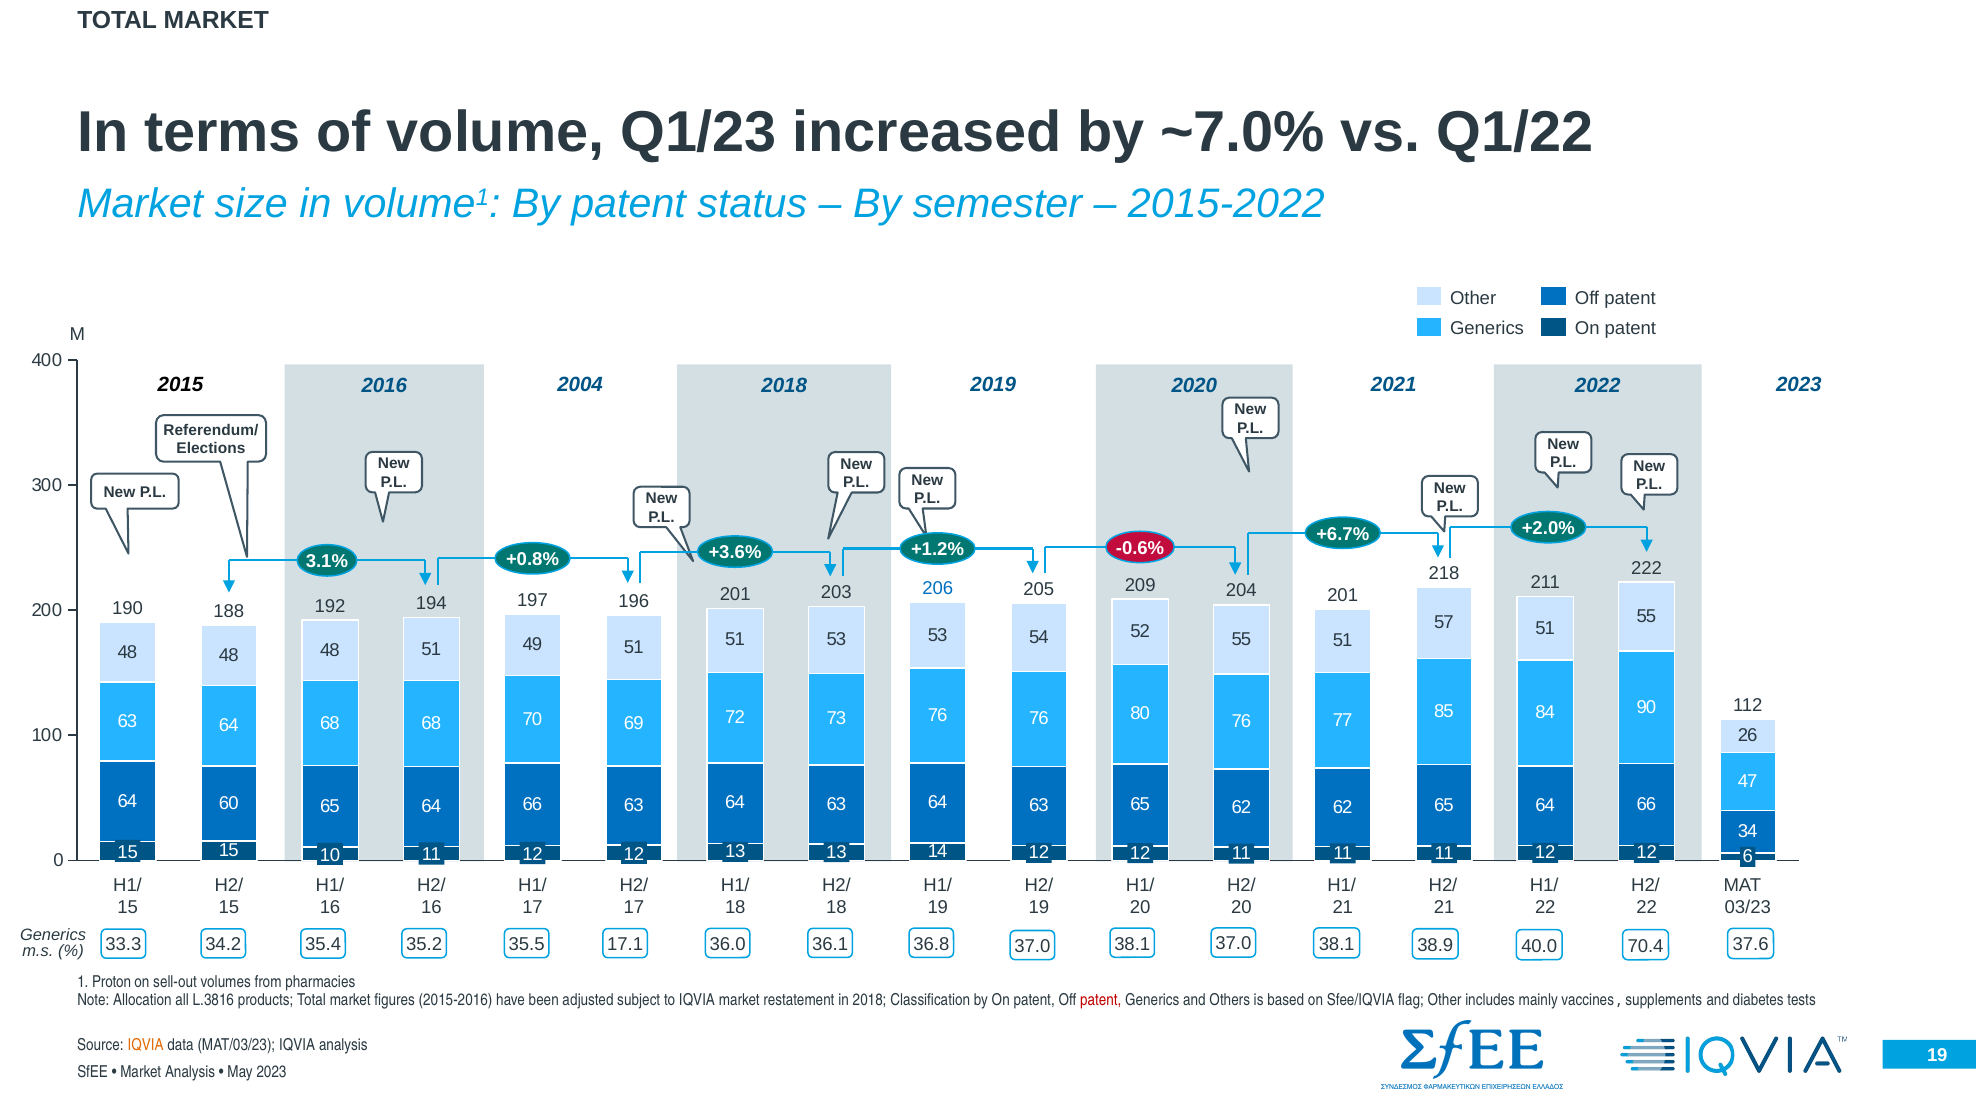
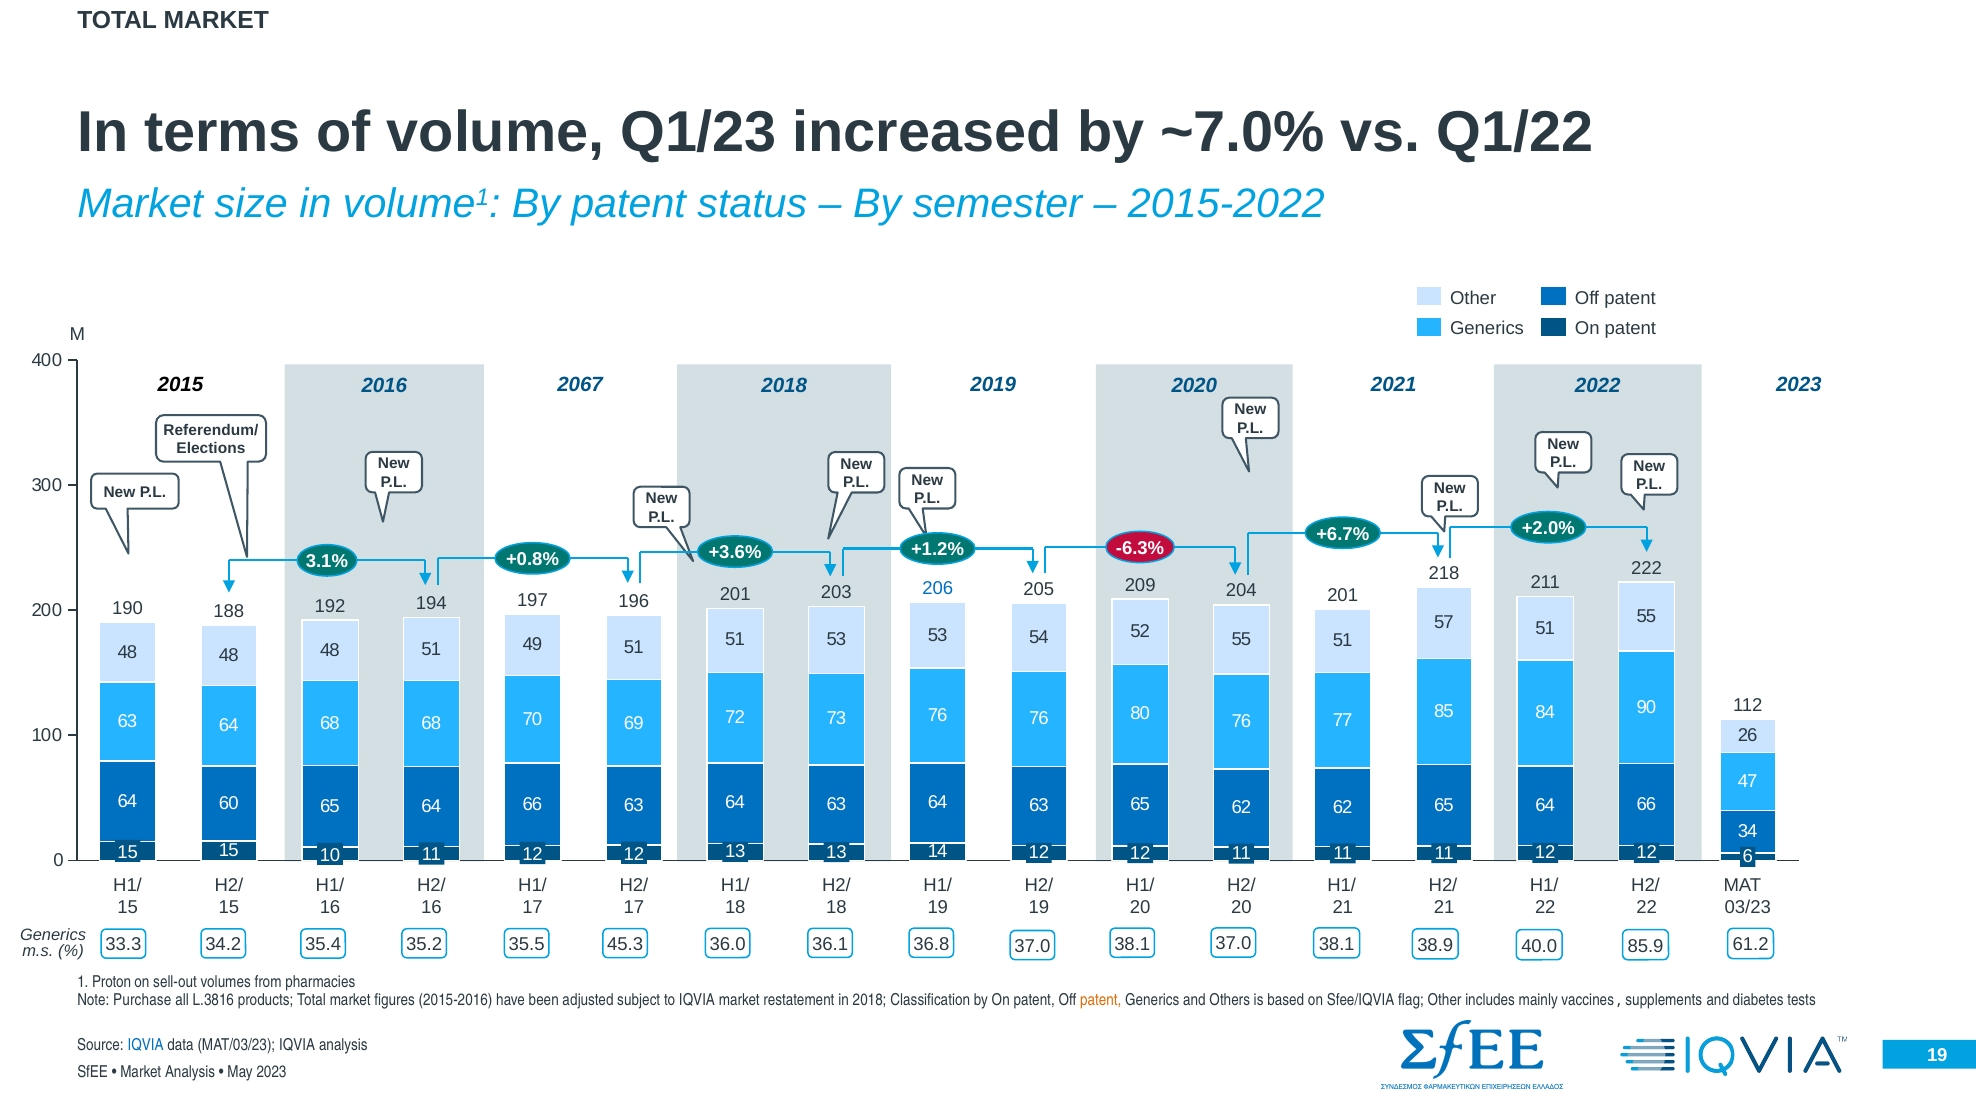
2004: 2004 -> 2067 (580, 384)
-0.6%: -0.6% -> -6.3% (1140, 548)
17.1: 17.1 -> 45.3 (625, 945)
37.6: 37.6 -> 61.2 (1751, 945)
70.4: 70.4 -> 85.9 (1646, 946)
Allocation: Allocation -> Purchase (142, 1001)
patent colour: red -> orange (1101, 1001)
IQVIA colour: orange -> blue (146, 1046)
